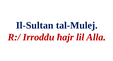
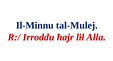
Il-Sultan: Il-Sultan -> Il-Minnu (35, 25)
